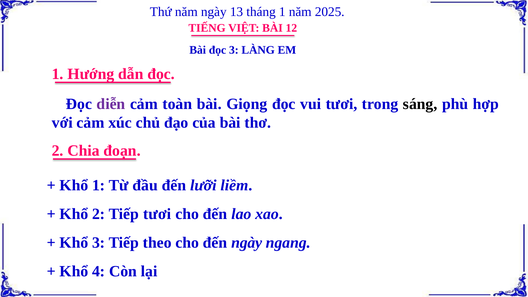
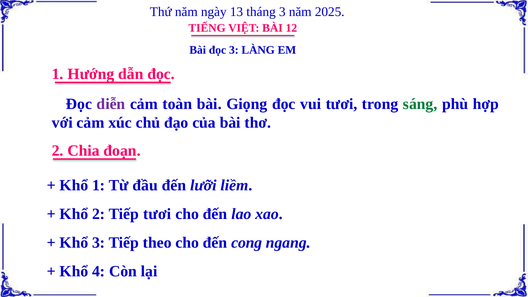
tháng 1: 1 -> 3 (282, 12)
sáng colour: black -> green (420, 104)
đến ngày: ngày -> cong (247, 242)
